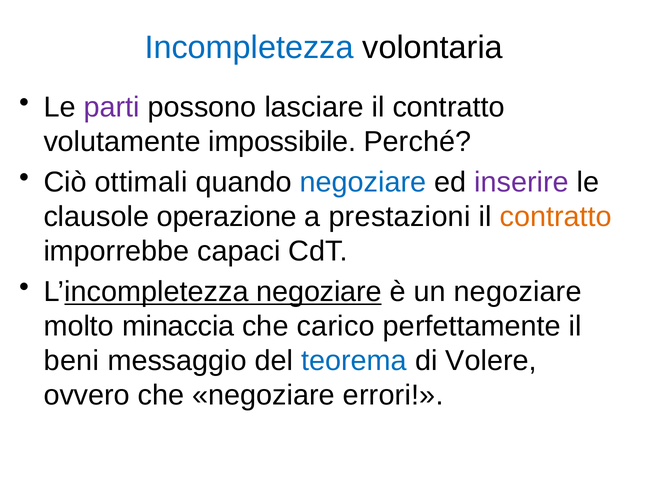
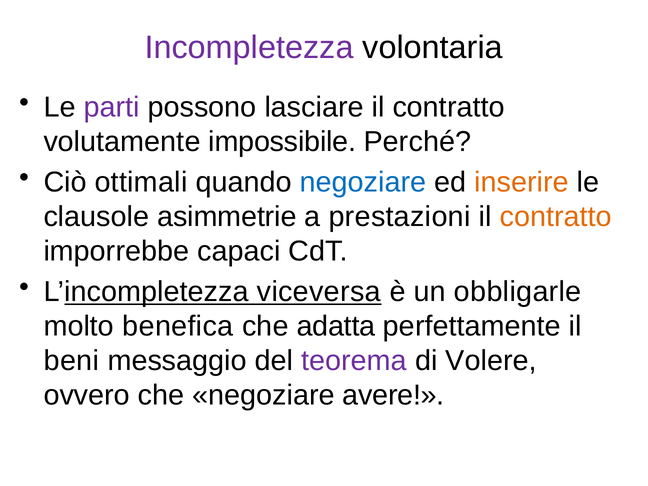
Incompletezza colour: blue -> purple (249, 48)
inserire colour: purple -> orange (522, 182)
operazione: operazione -> asimmetrie (227, 217)
L’incompletezza negoziare: negoziare -> viceversa (319, 292)
un negoziare: negoziare -> obbligarle (518, 292)
minaccia: minaccia -> benefica (178, 326)
carico: carico -> adatta (336, 326)
teorema colour: blue -> purple (354, 361)
errori: errori -> avere (393, 395)
